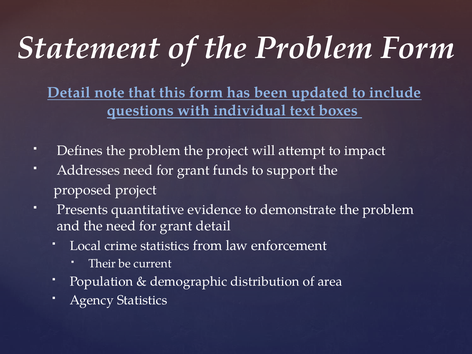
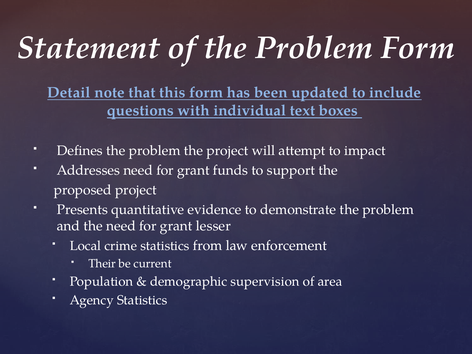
grant detail: detail -> lesser (213, 226)
distribution: distribution -> supervision (265, 281)
